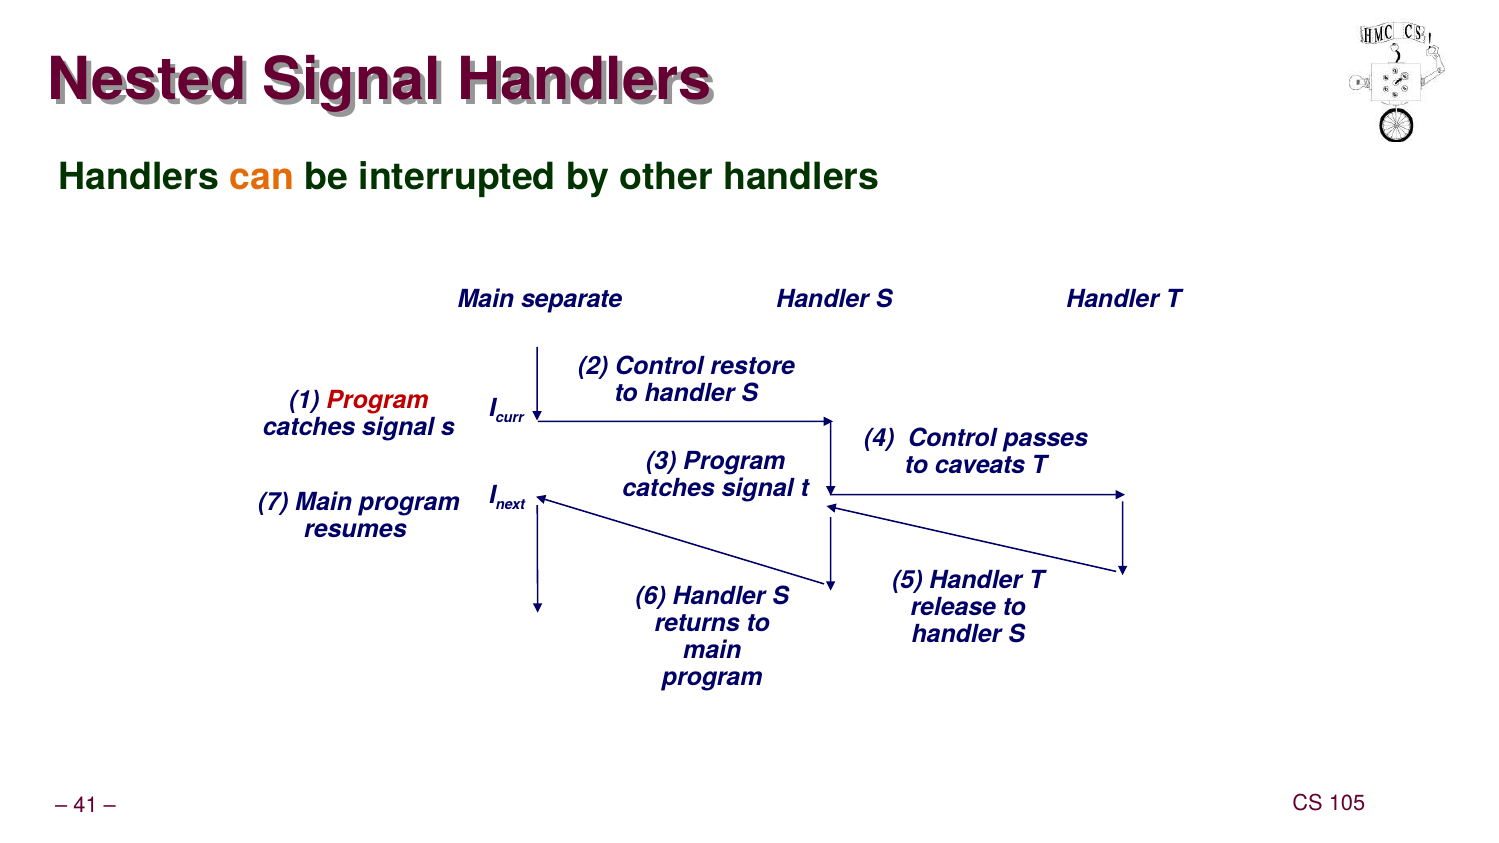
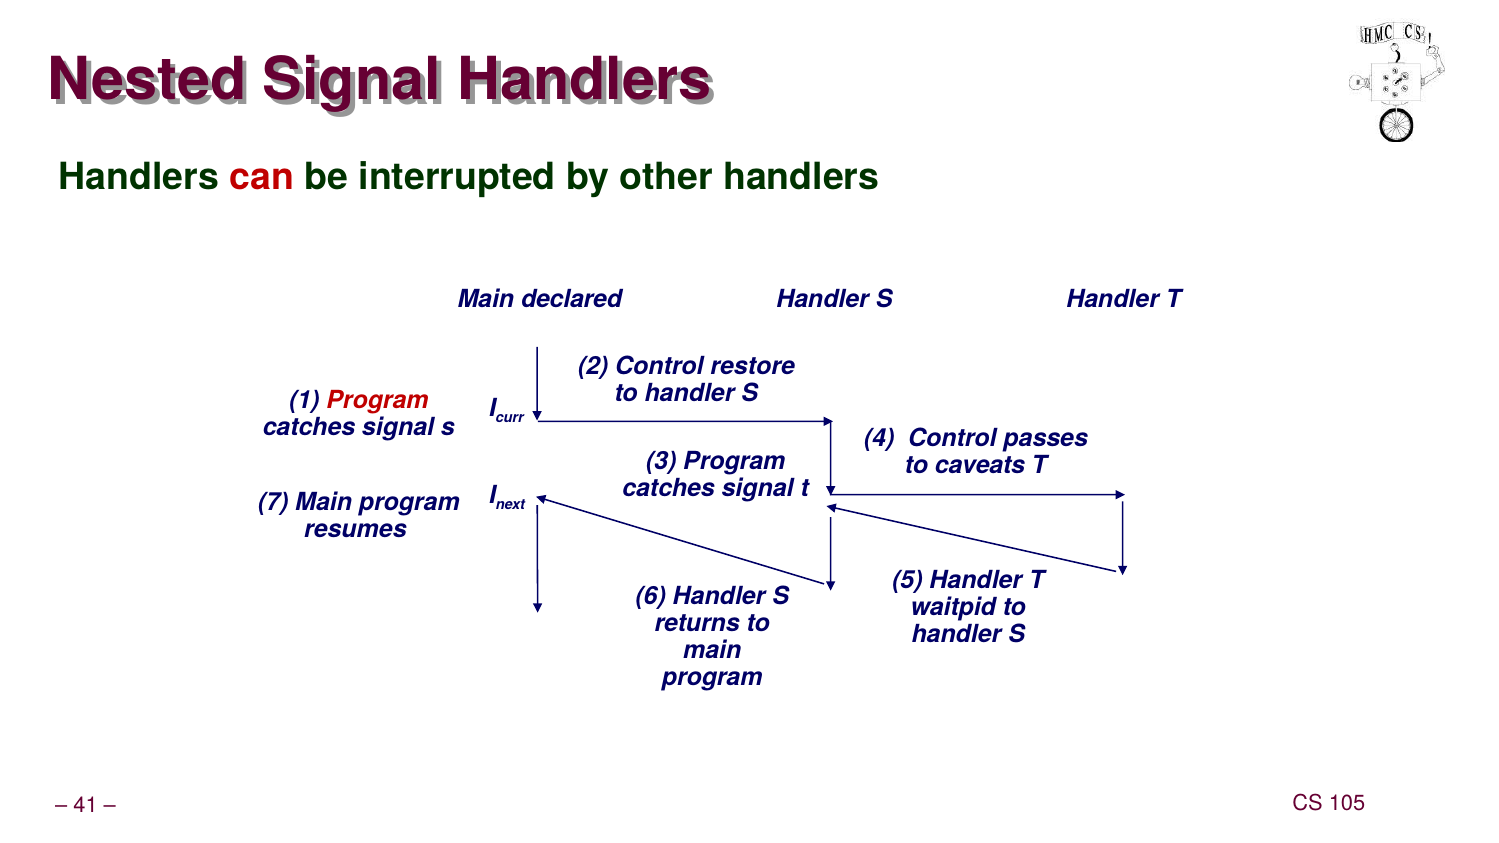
can colour: orange -> red (262, 177)
separate: separate -> declared (572, 300)
release: release -> waitpid (953, 608)
